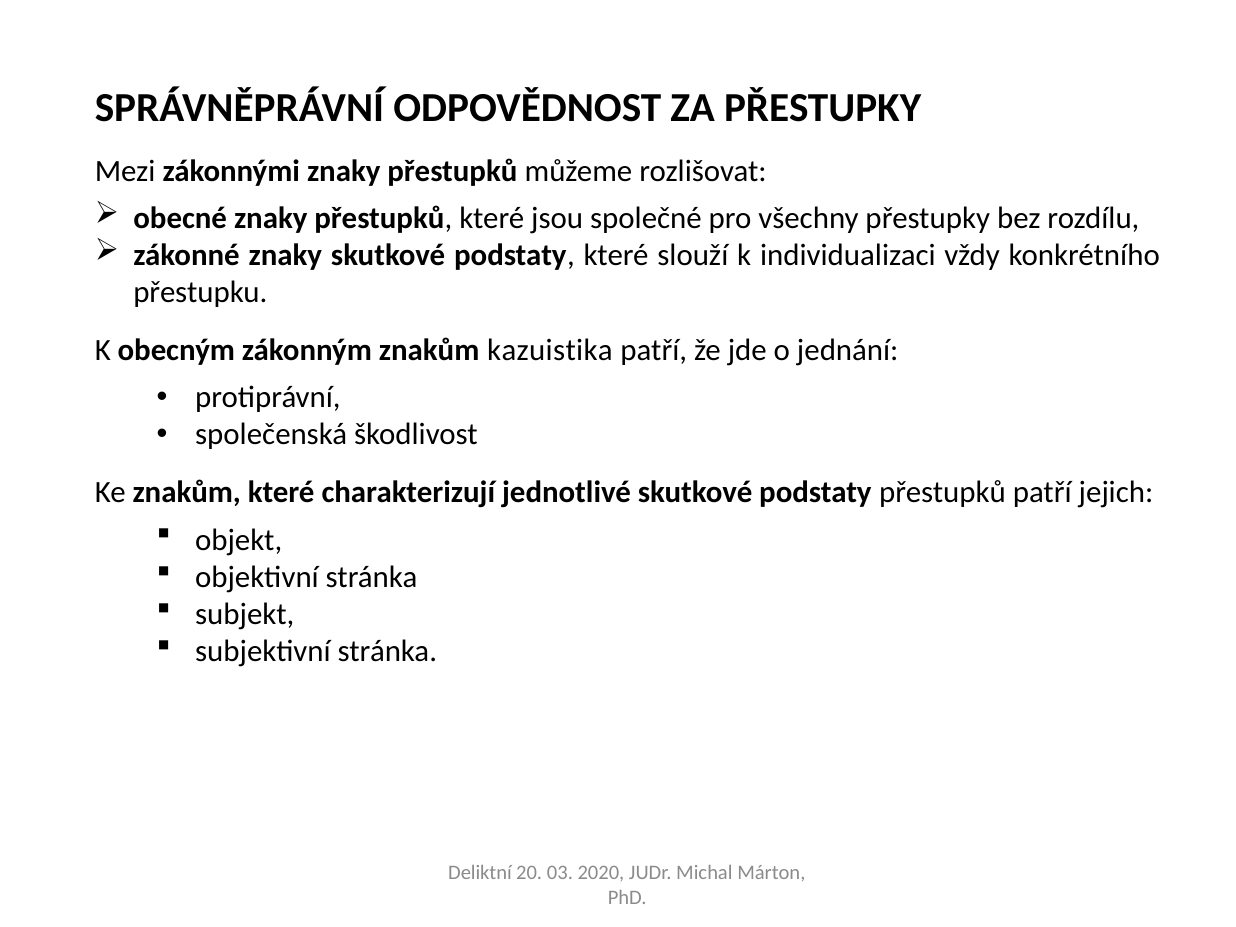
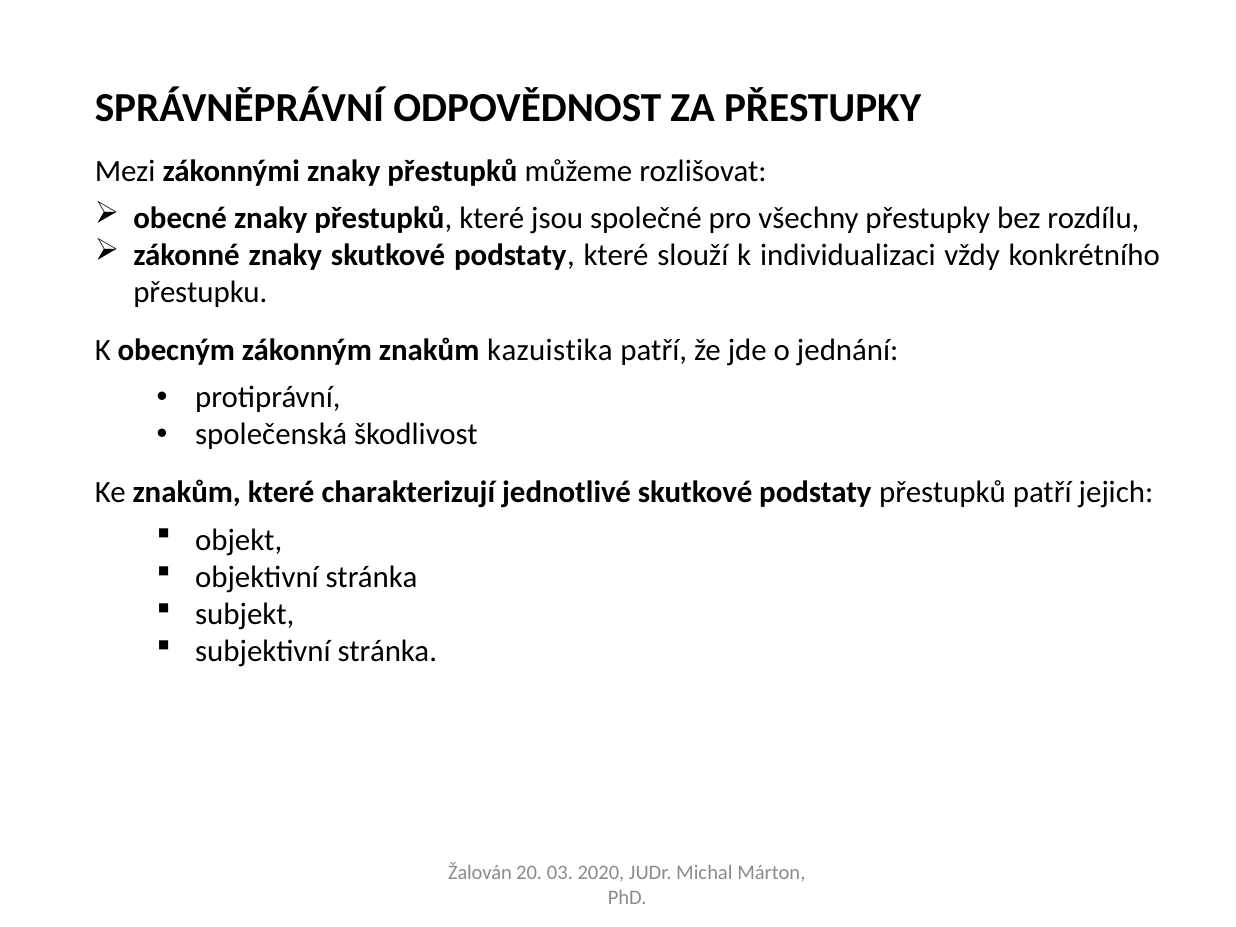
Deliktní: Deliktní -> Žalován (480, 873)
